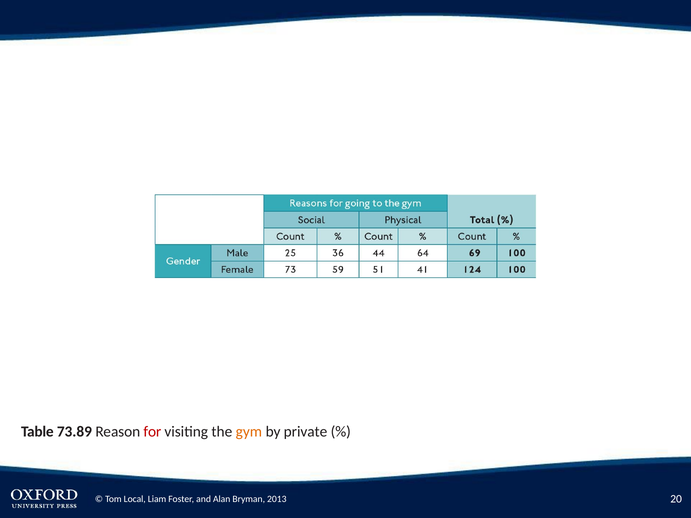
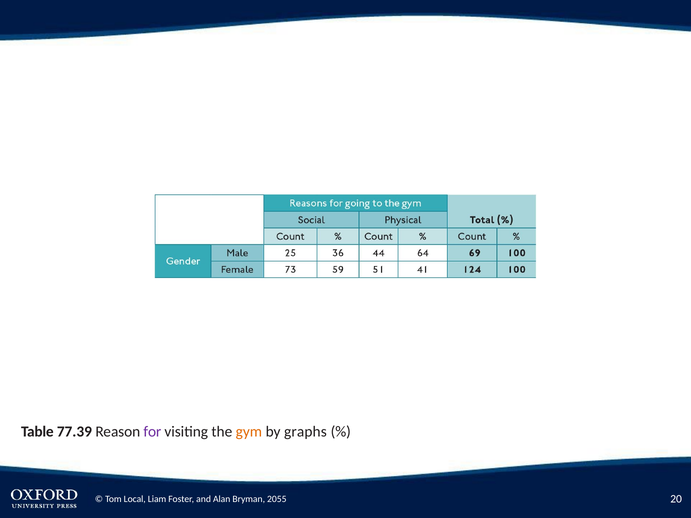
73.89: 73.89 -> 77.39 (74, 432)
for colour: red -> purple (152, 432)
private: private -> graphs (305, 432)
2013: 2013 -> 2055 (277, 499)
